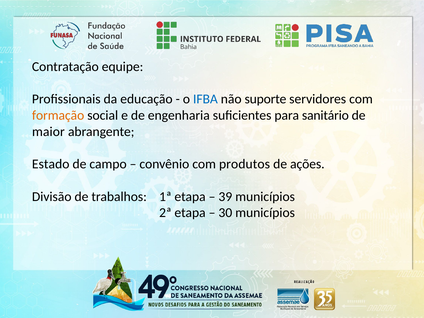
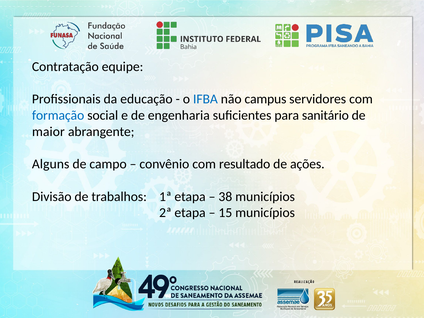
suporte: suporte -> campus (265, 99)
formação colour: orange -> blue (58, 115)
Estado: Estado -> Alguns (51, 164)
produtos: produtos -> resultado (245, 164)
39: 39 -> 38 (225, 197)
30: 30 -> 15 (225, 213)
